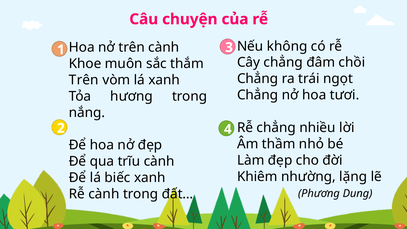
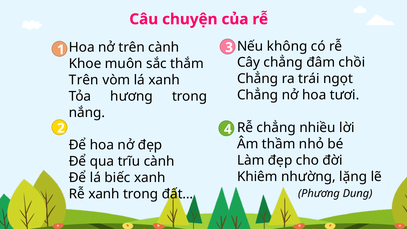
Rễ cành: cành -> xanh (104, 194)
